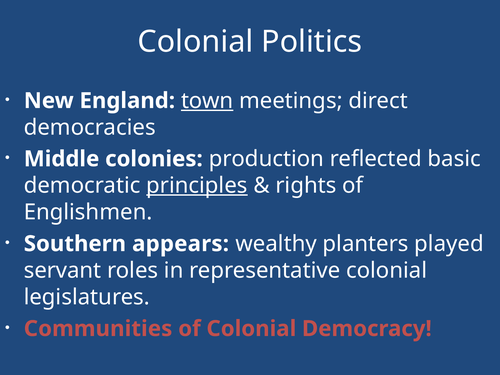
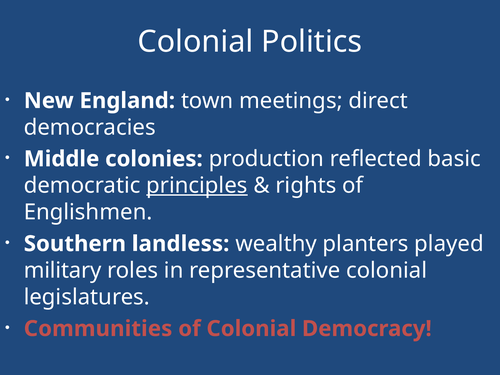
town underline: present -> none (207, 101)
appears: appears -> landless (181, 244)
servant: servant -> military (63, 270)
